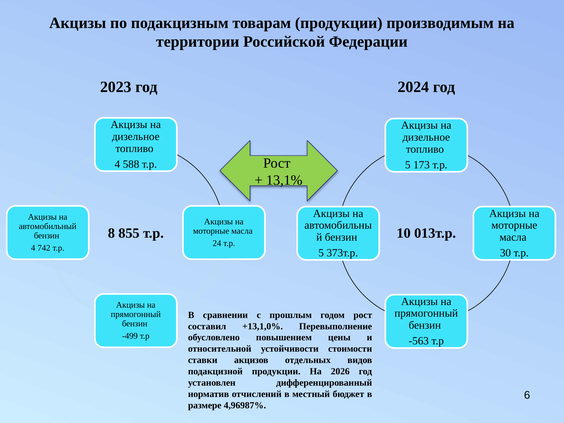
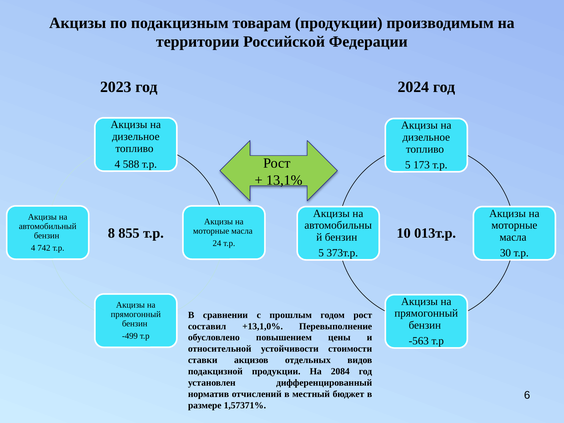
2026: 2026 -> 2084 (340, 371)
4,96987%: 4,96987% -> 1,57371% (245, 405)
